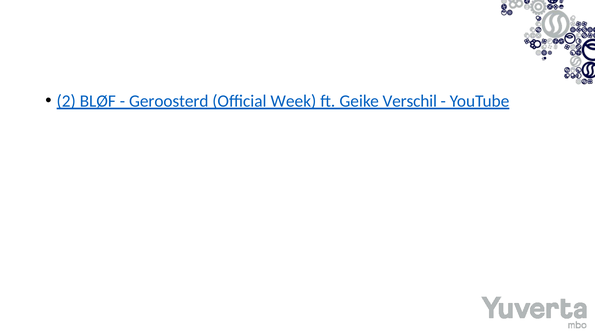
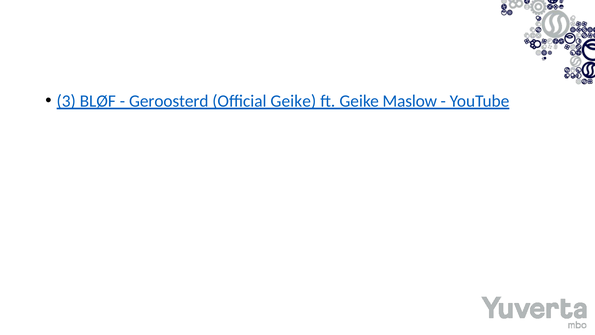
2: 2 -> 3 (66, 101)
Official Week: Week -> Geike (293, 101)
Verschil: Verschil -> Maslow (410, 101)
